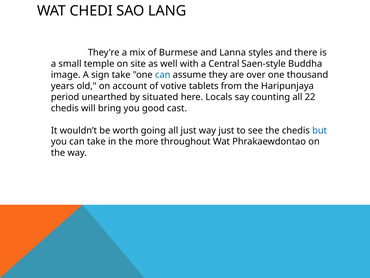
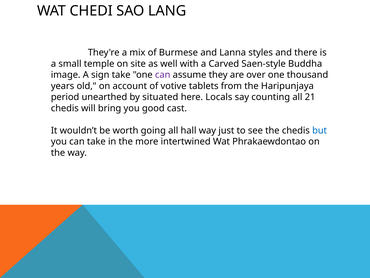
Central: Central -> Carved (224, 64)
can colour: blue -> purple (163, 75)
22: 22 -> 21 (310, 97)
all just: just -> hall (189, 130)
throughout: throughout -> intertwined (186, 141)
